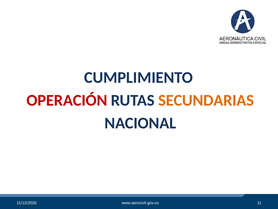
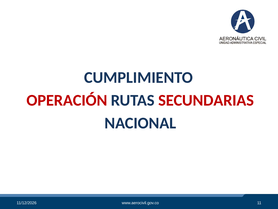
SECUNDARIAS colour: orange -> red (206, 100)
